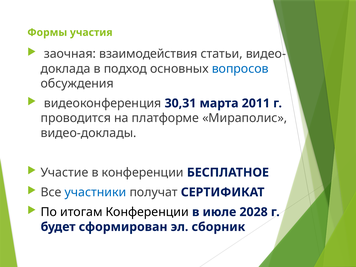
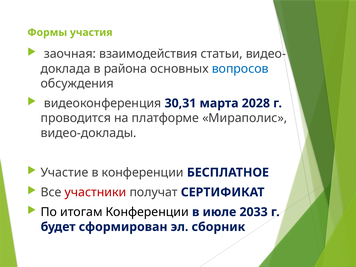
подход: подход -> района (125, 69)
2011: 2011 -> 2028 (256, 103)
участники colour: blue -> red (95, 192)
2028: 2028 -> 2033 (254, 212)
